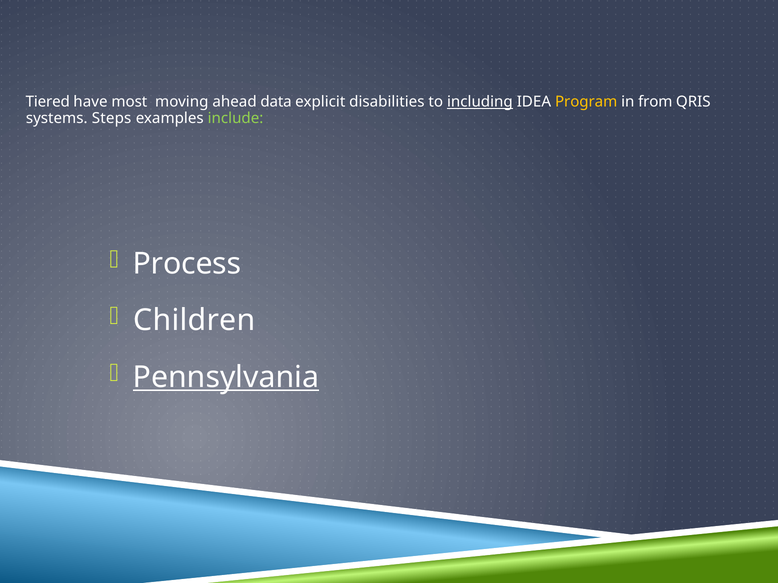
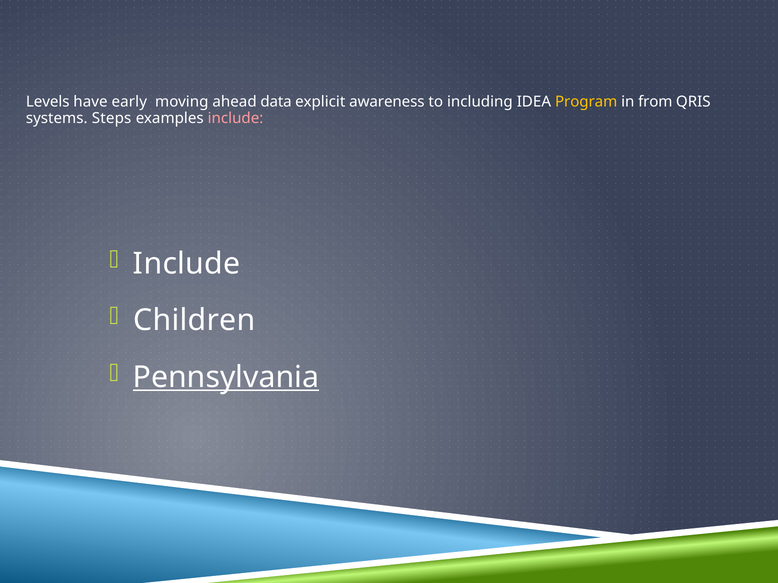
Tiered: Tiered -> Levels (48, 102)
most: most -> early (129, 102)
disabilities: disabilities -> awareness (387, 102)
including underline: present -> none (480, 102)
include colour: light green -> pink (236, 118)
Process: Process -> Include (187, 264)
